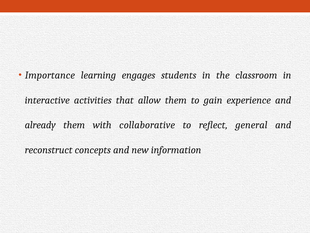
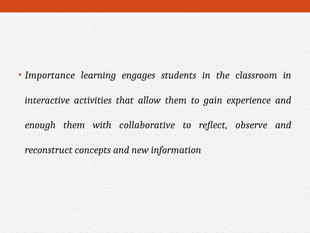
already: already -> enough (40, 125)
general: general -> observe (251, 125)
